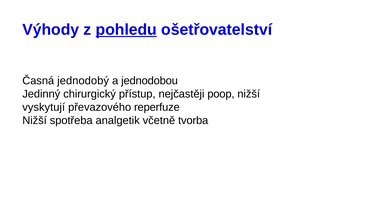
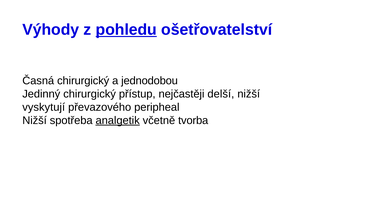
Časná jednodobý: jednodobý -> chirurgický (83, 80)
poop: poop -> delší (221, 94)
reperfuze: reperfuze -> peripheal (157, 107)
analgetik underline: none -> present (118, 120)
